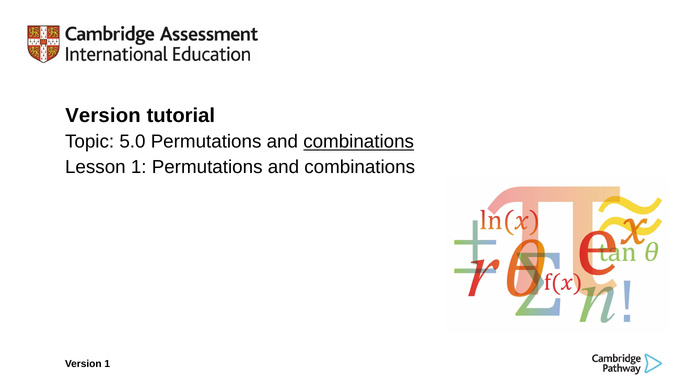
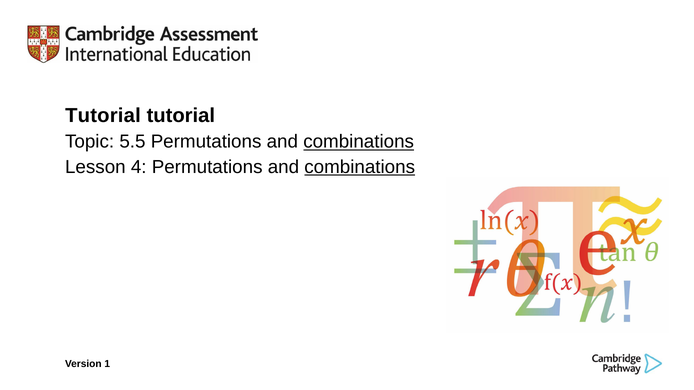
Version: Version -> Tutorial (103, 116)
5.0: 5.0 -> 5.5 (132, 142)
Lesson 1: 1 -> 4 (139, 167)
combinations underline: none -> present (360, 167)
